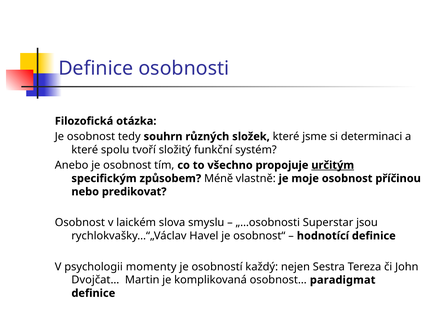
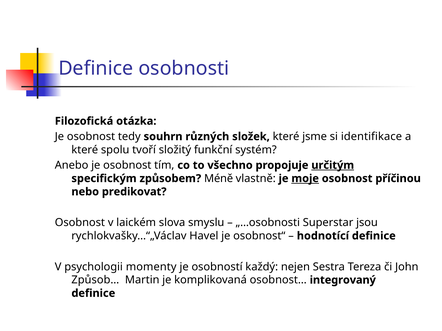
determinaci: determinaci -> identifikace (371, 137)
moje underline: none -> present (305, 179)
Dvojčat…: Dvojčat… -> Způsob… (95, 280)
paradigmat: paradigmat -> integrovaný (343, 280)
